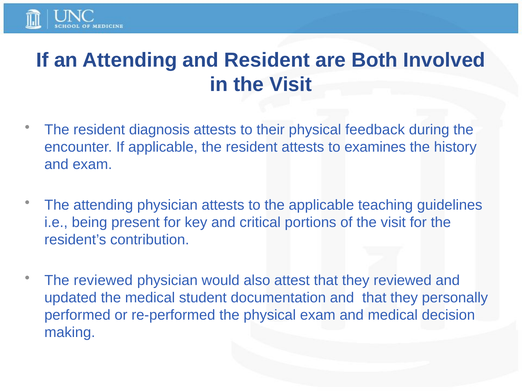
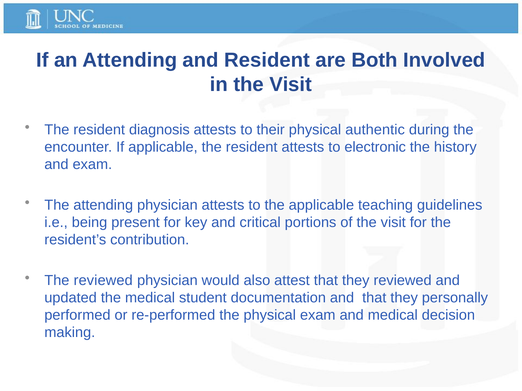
feedback: feedback -> authentic (375, 130)
examines: examines -> electronic (375, 147)
